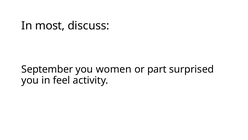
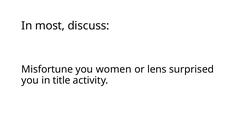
September: September -> Misfortune (47, 69)
part: part -> lens (157, 69)
feel: feel -> title (62, 80)
